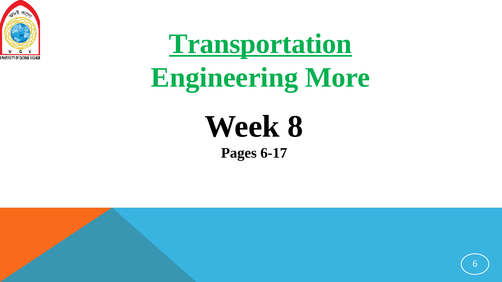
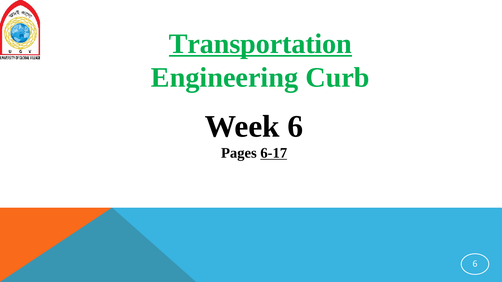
More: More -> Curb (337, 78)
Week 8: 8 -> 6 (295, 127)
6-17 underline: none -> present (274, 153)
